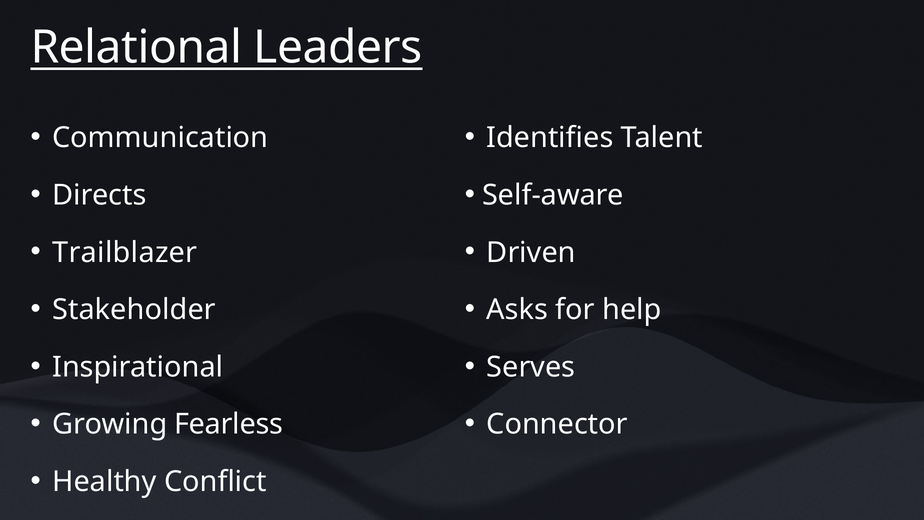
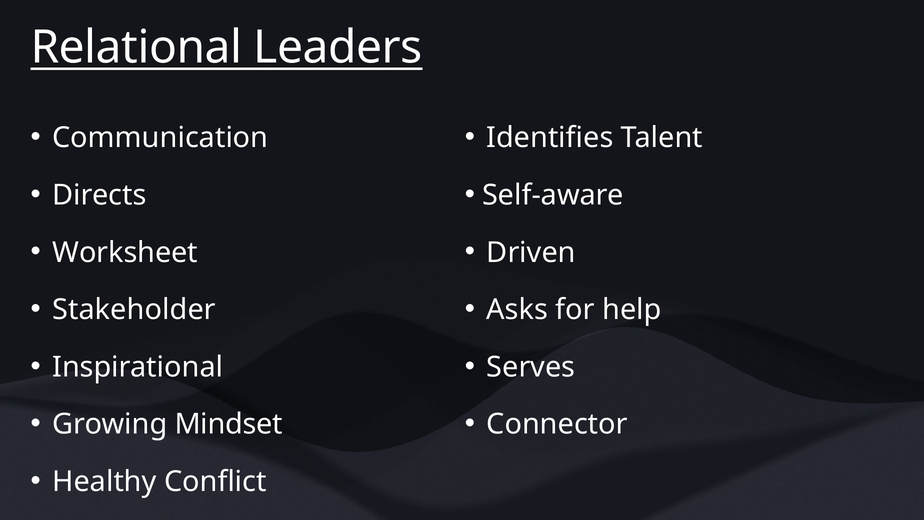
Trailblazer: Trailblazer -> Worksheet (125, 252)
Fearless: Fearless -> Mindset (229, 424)
